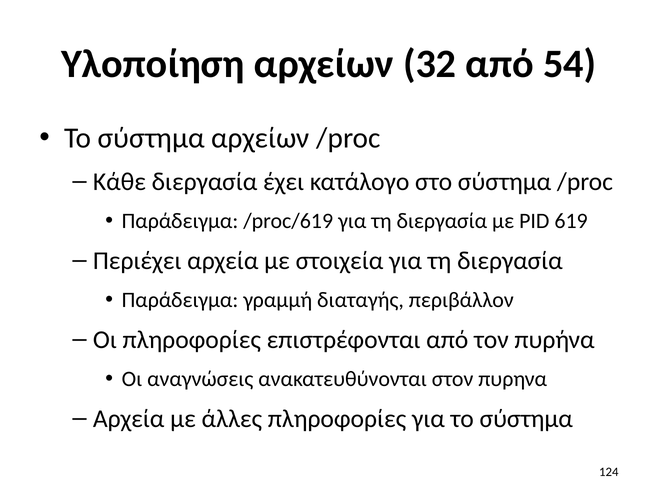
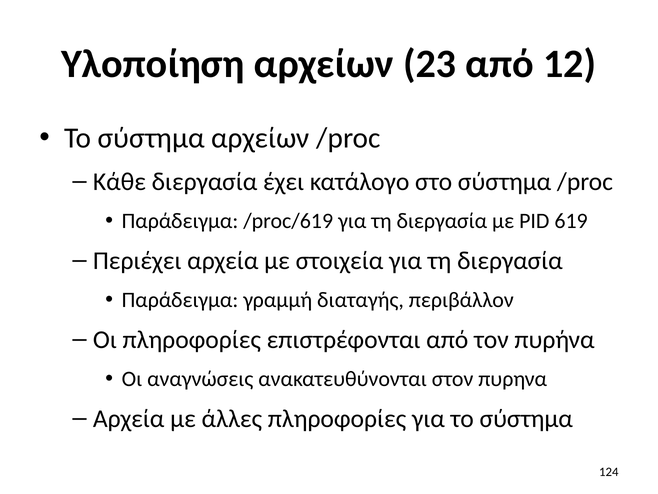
32: 32 -> 23 (430, 64)
54: 54 -> 12 (570, 64)
